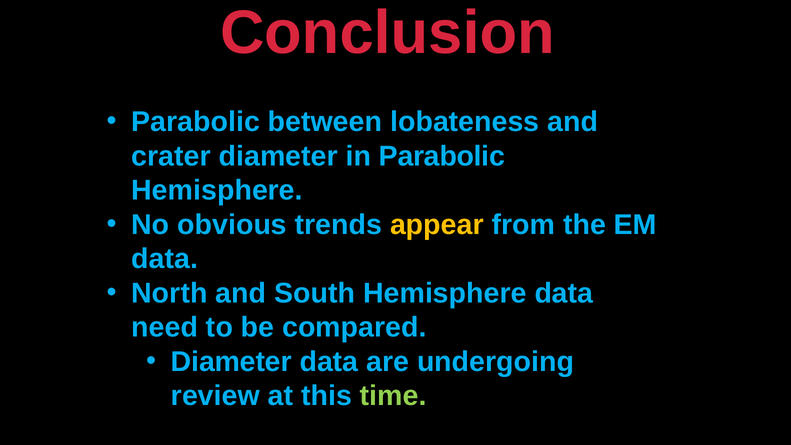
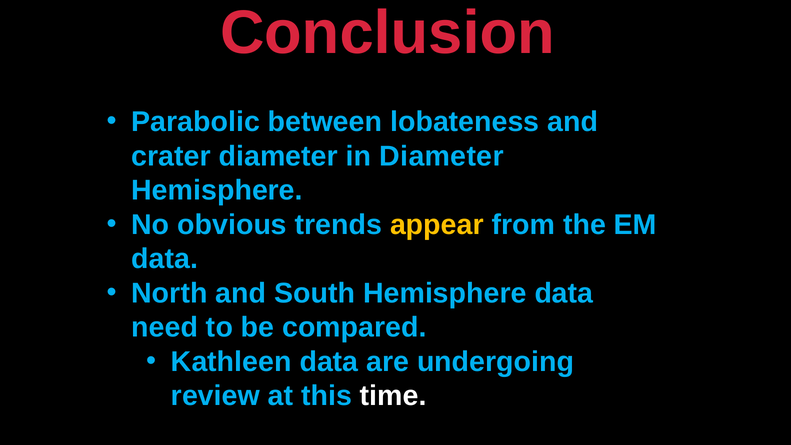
in Parabolic: Parabolic -> Diameter (442, 156)
Diameter: Diameter -> Kathleen (231, 362)
time colour: light green -> white (393, 396)
